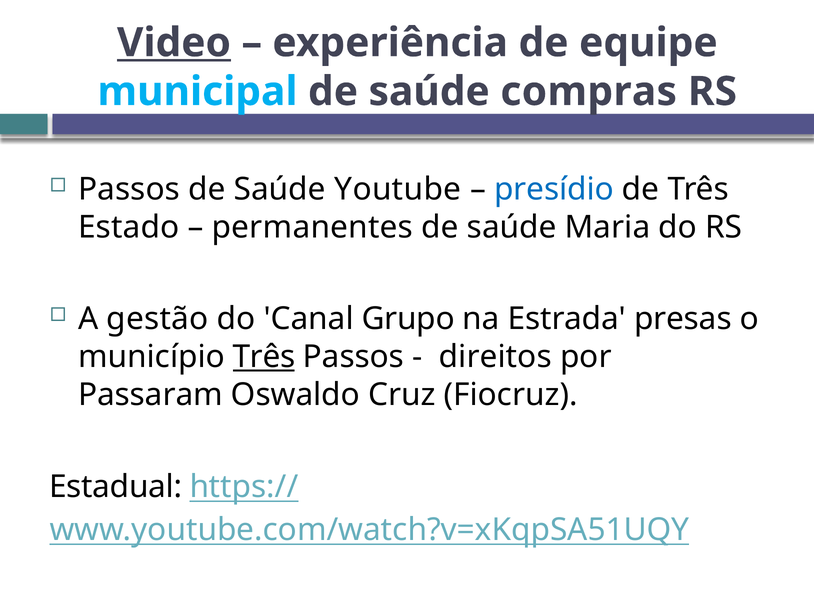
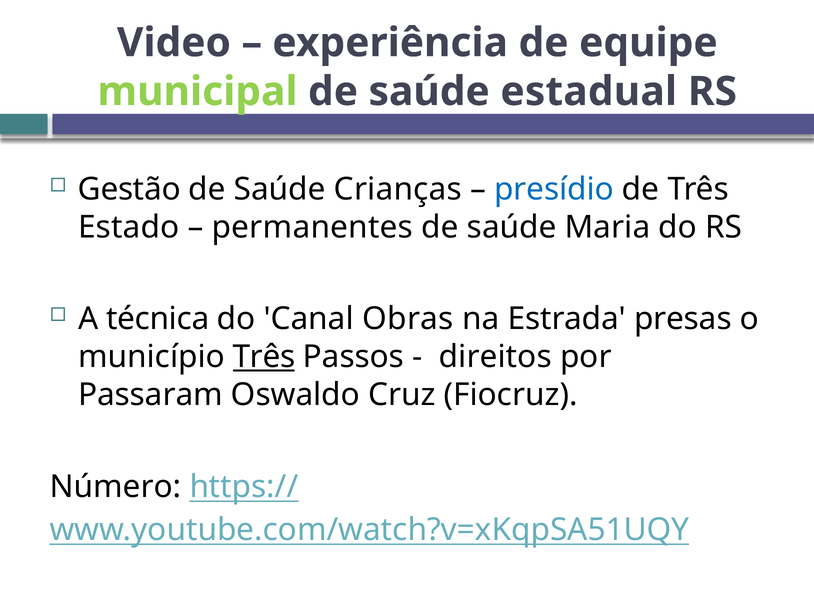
Video underline: present -> none (174, 43)
municipal colour: light blue -> light green (197, 92)
compras: compras -> estadual (589, 92)
Passos: Passos -> Gestão (129, 189)
Youtube: Youtube -> Crianças (398, 189)
gestão: gestão -> técnica (158, 319)
Grupo: Grupo -> Obras (408, 319)
Estadual: Estadual -> Número (115, 487)
